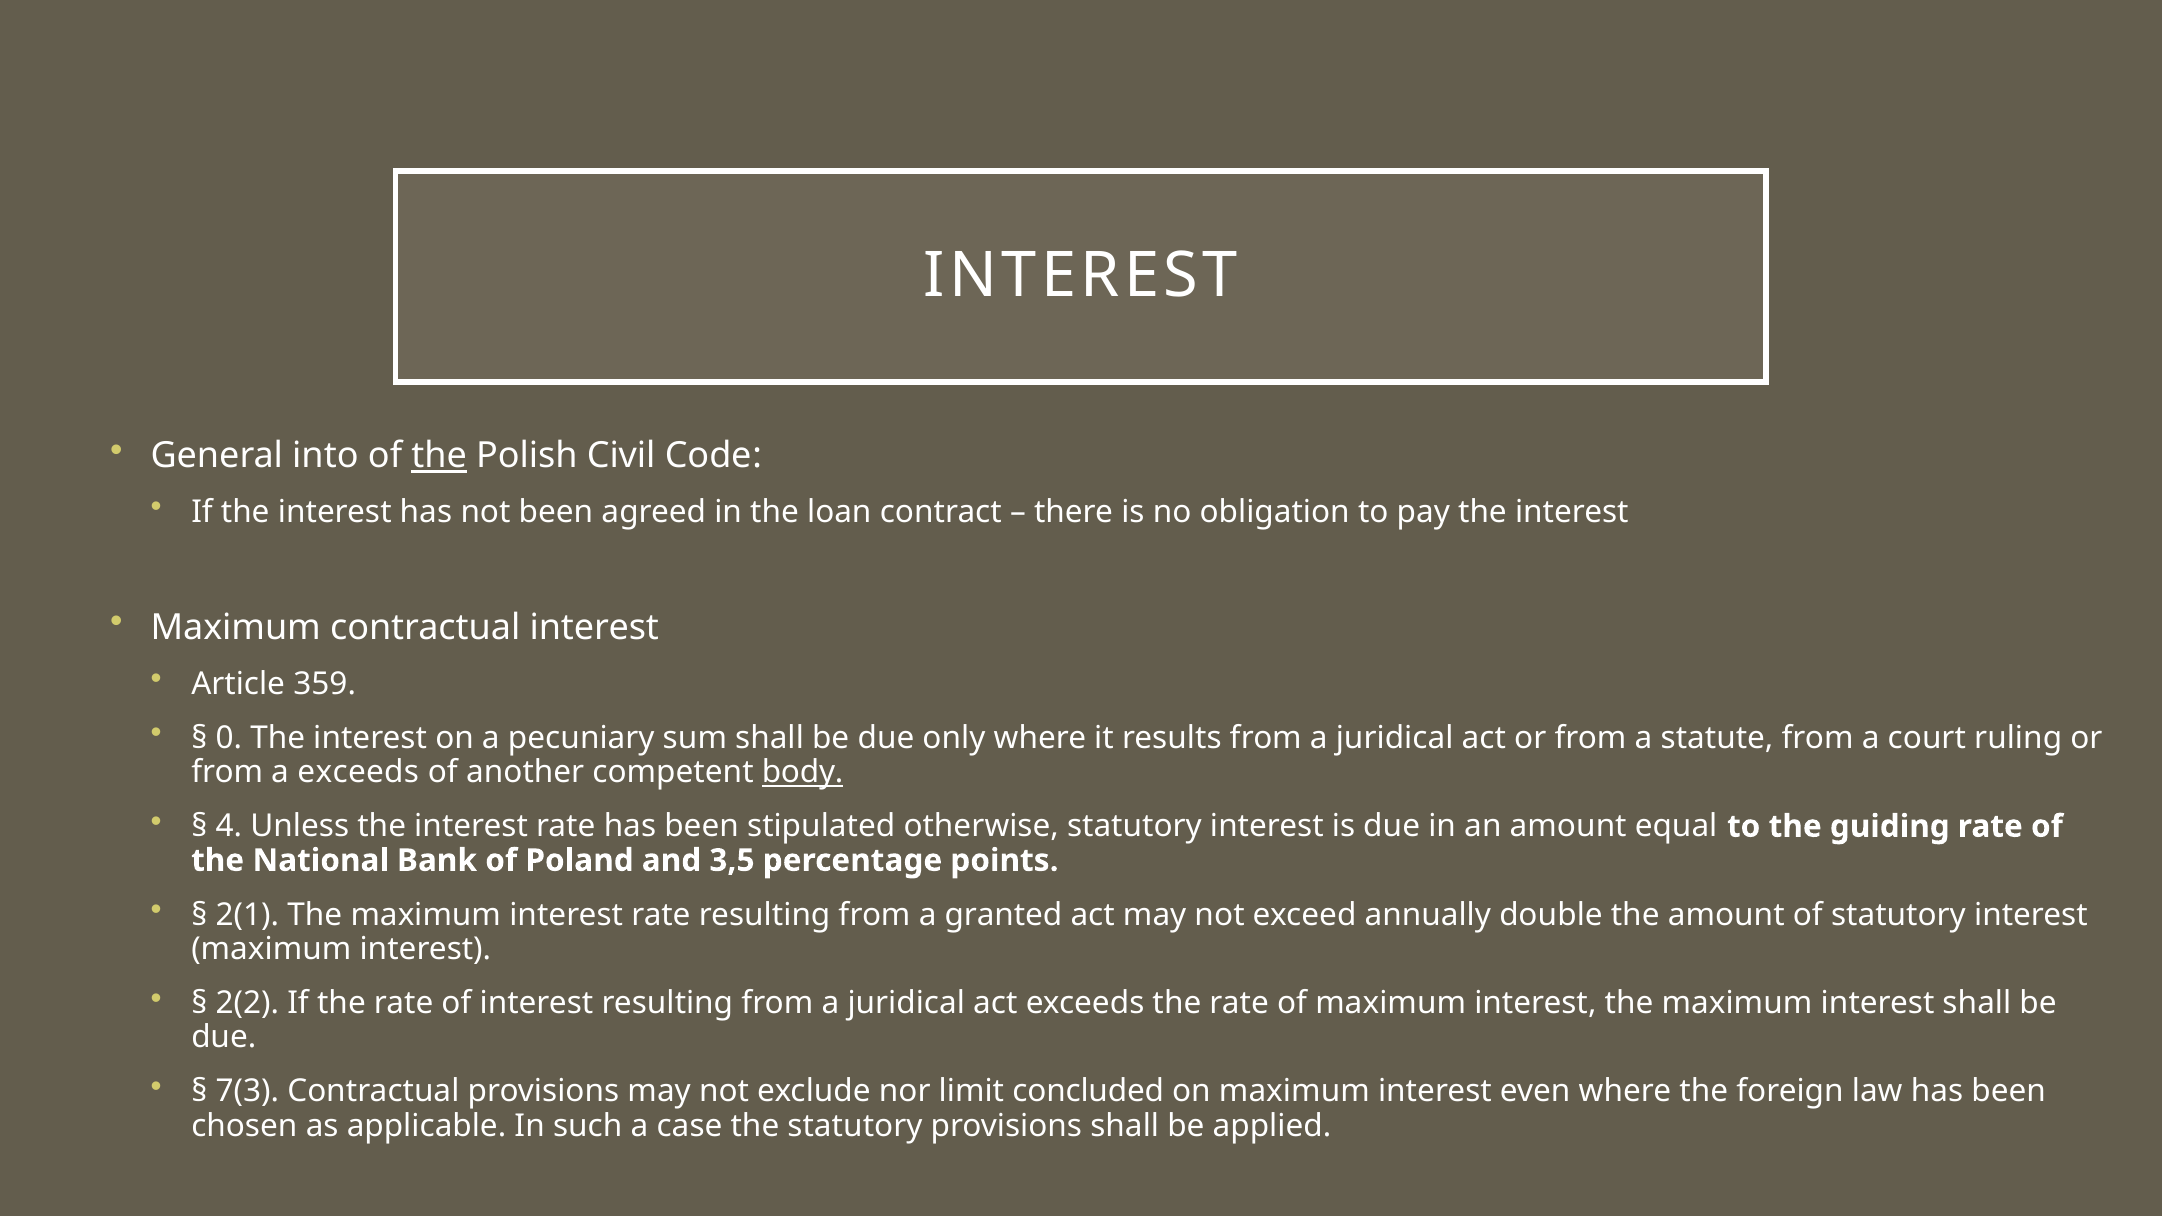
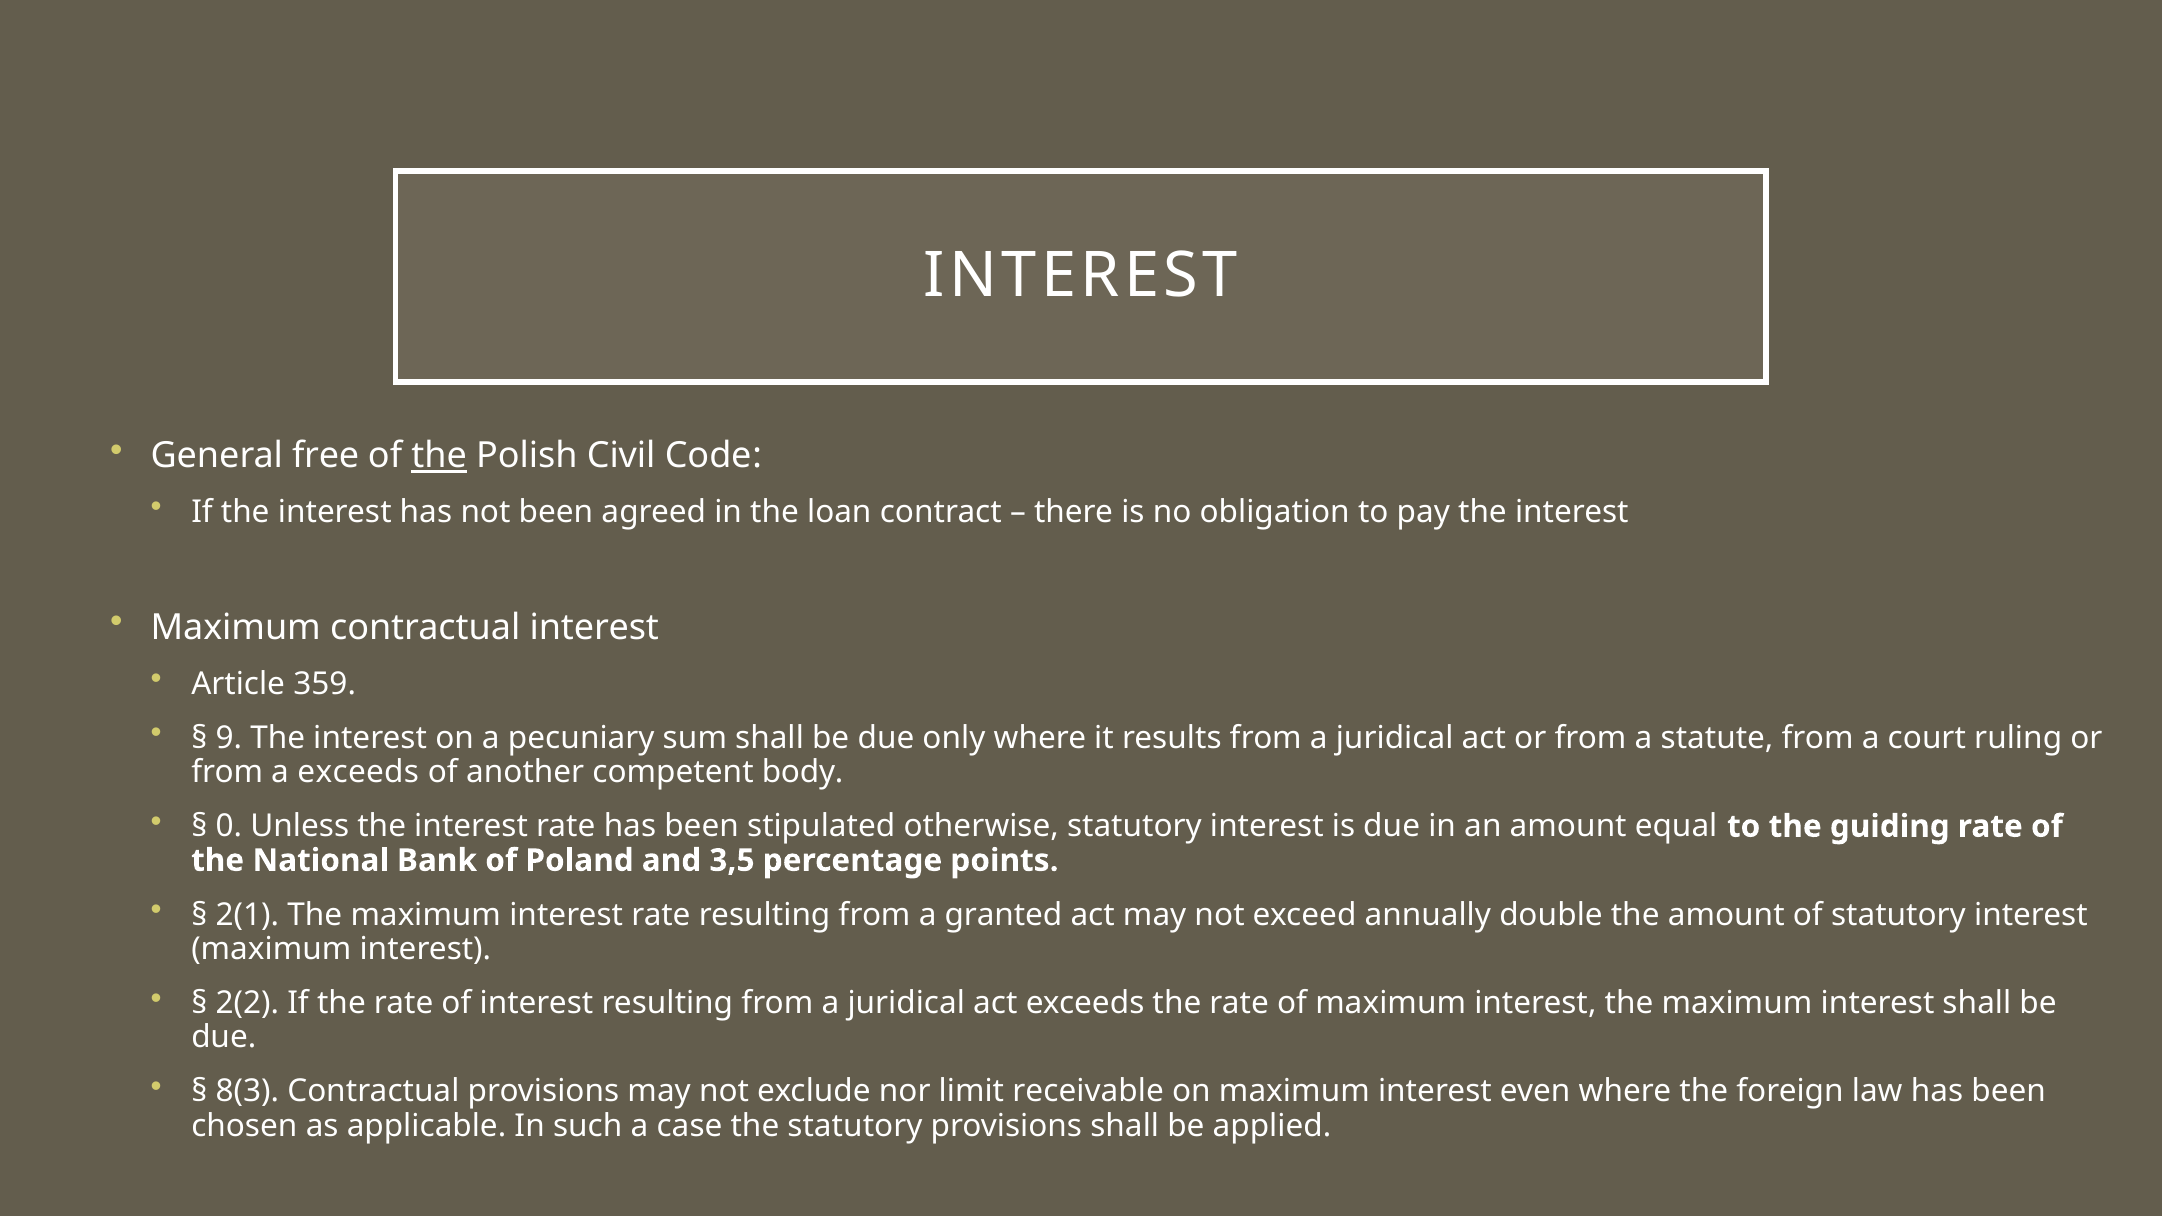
into: into -> free (326, 456)
0: 0 -> 9 (229, 738)
body underline: present -> none (803, 772)
4: 4 -> 0 (229, 826)
7(3: 7(3 -> 8(3 (247, 1092)
concluded: concluded -> receivable (1088, 1092)
